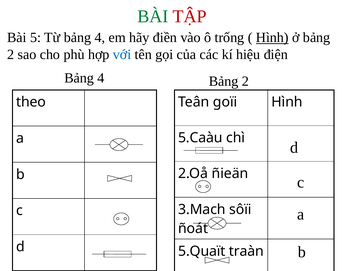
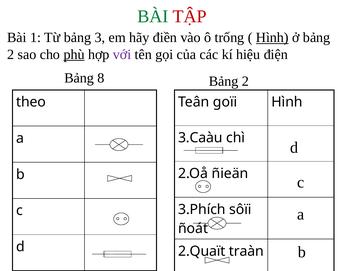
5: 5 -> 1 (35, 37)
Từ bảng 4: 4 -> 3 (100, 37)
phù underline: none -> present (74, 54)
với colour: blue -> purple (122, 54)
4: 4 -> 8 (101, 78)
5.Caàu: 5.Caàu -> 3.Caàu (200, 138)
3.Mach: 3.Mach -> 3.Phích (202, 209)
5.Quaït: 5.Quaït -> 2.Quaït (202, 251)
